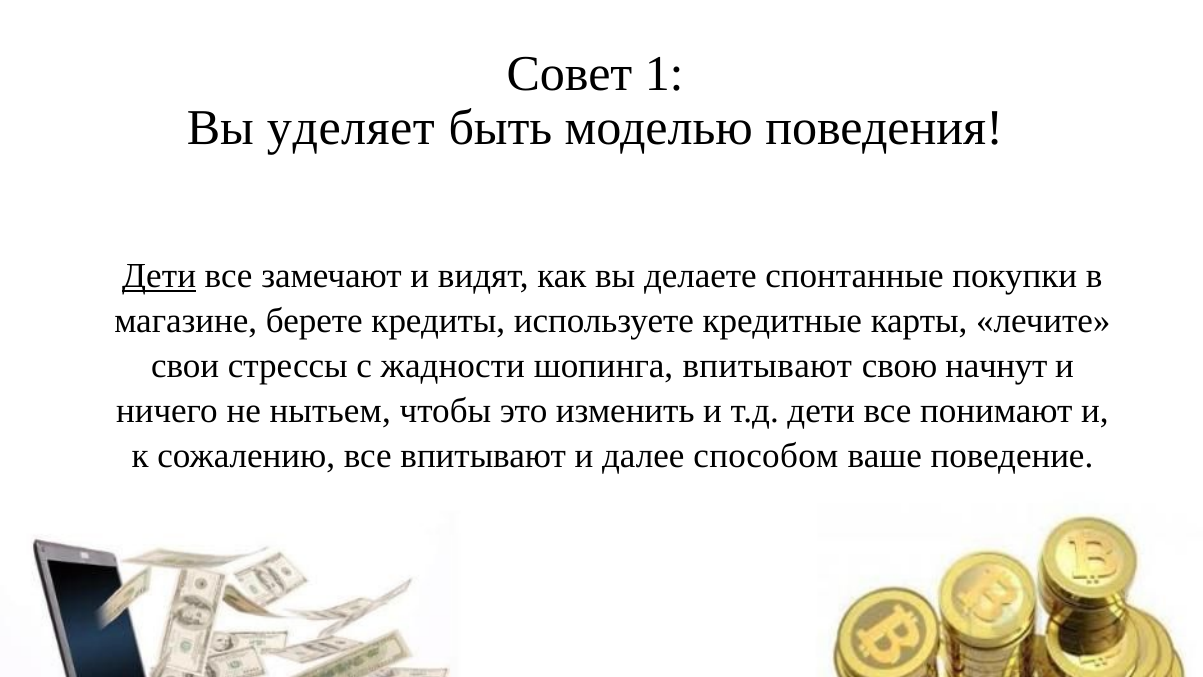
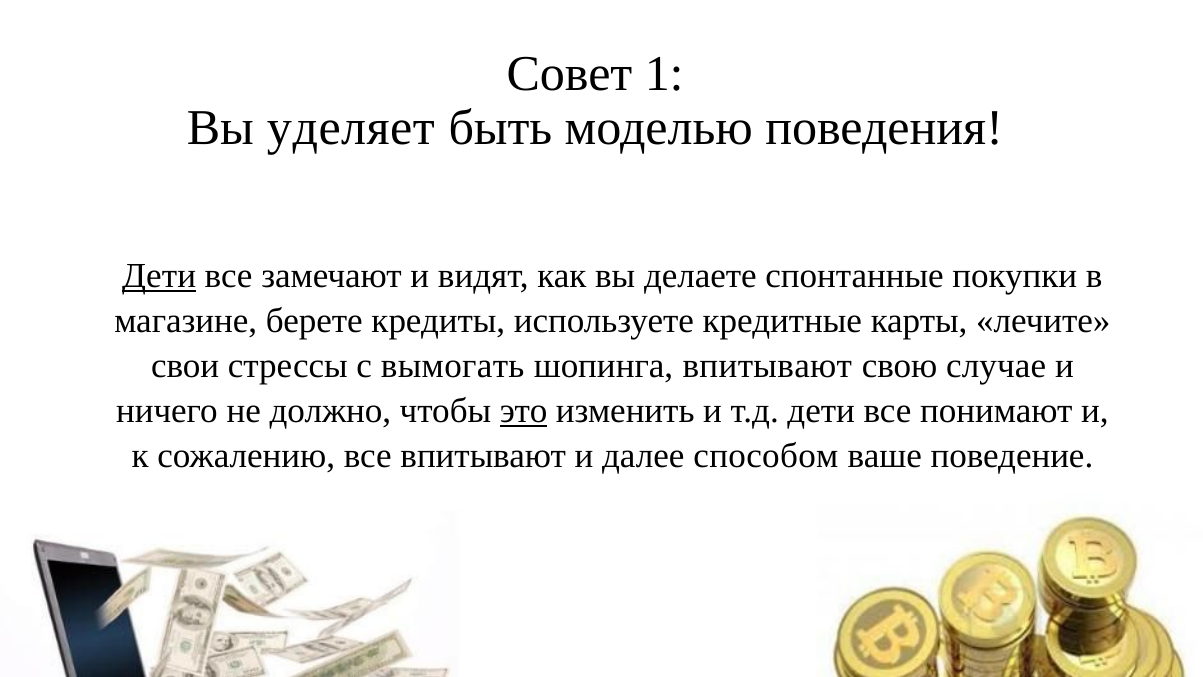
жадности: жадности -> вымогать (453, 366)
начнут: начнут -> случае (996, 366)
нытьем: нытьем -> должно (330, 411)
это underline: none -> present (524, 411)
